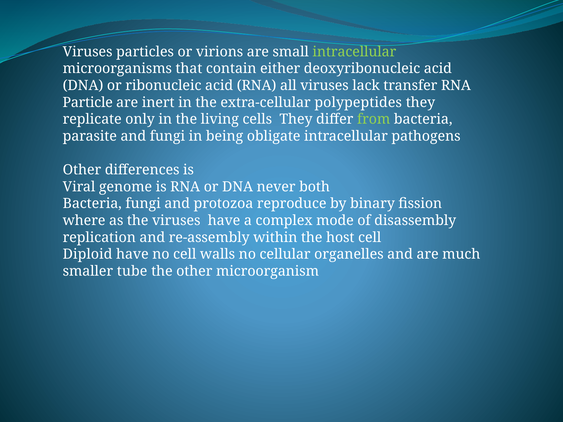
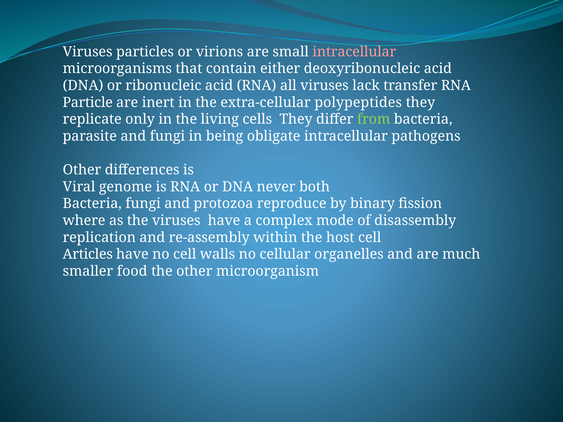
intracellular colour: light green -> pink (354, 52)
Diploid: Diploid -> Articles (88, 254)
tube: tube -> food (132, 271)
